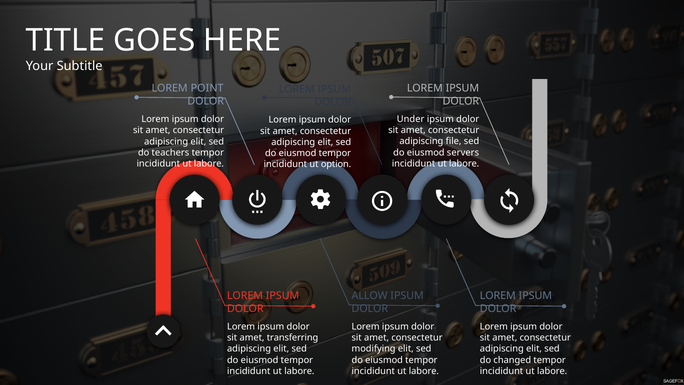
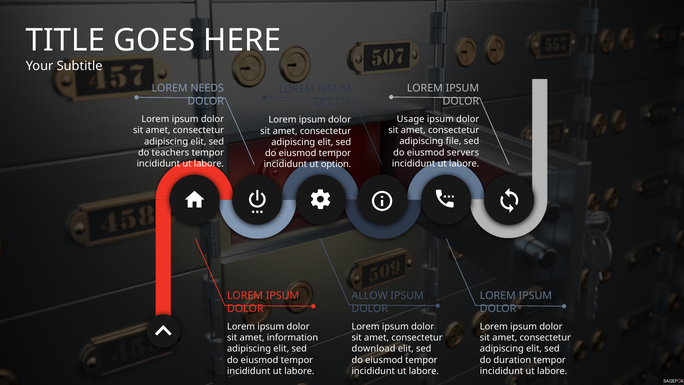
POINT: POINT -> NEEDS (207, 88)
Under: Under -> Usage (411, 119)
transferring: transferring -> information (293, 337)
modifying: modifying -> download (374, 349)
changed: changed -> duration (512, 360)
